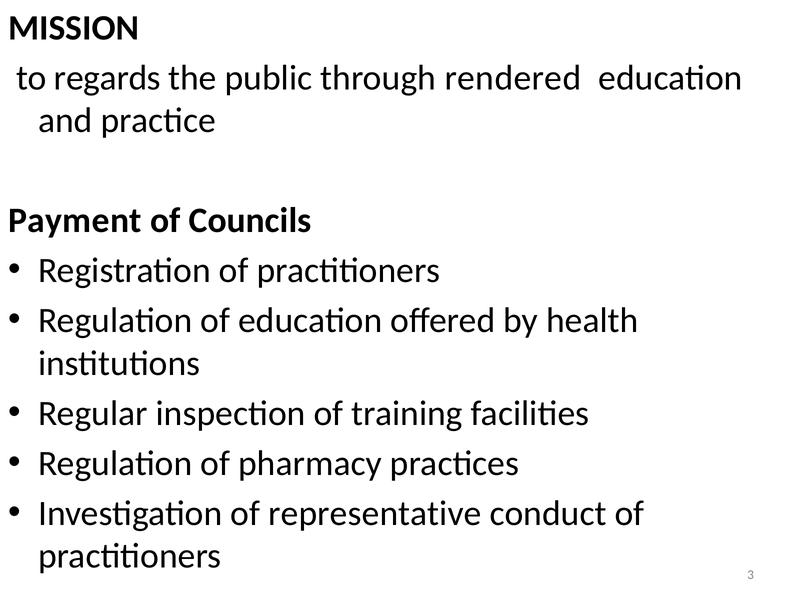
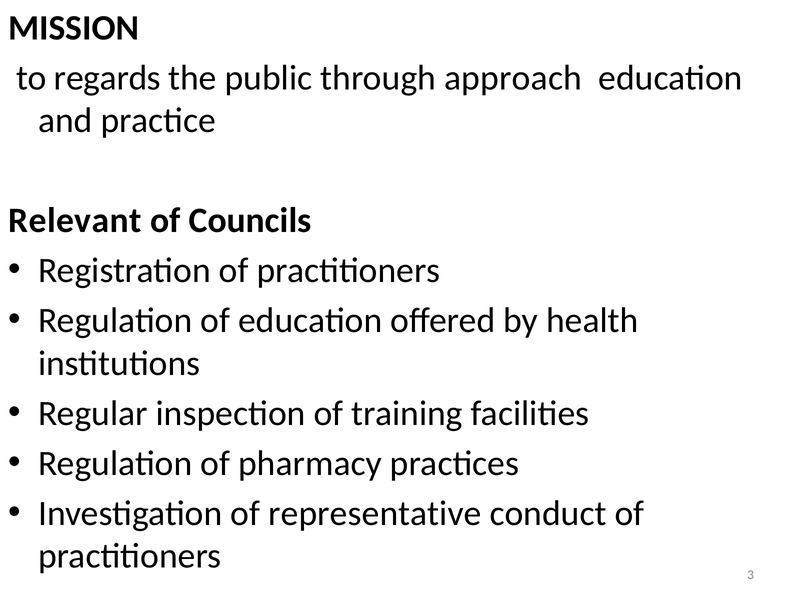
rendered: rendered -> approach (513, 78)
Payment: Payment -> Relevant (75, 220)
